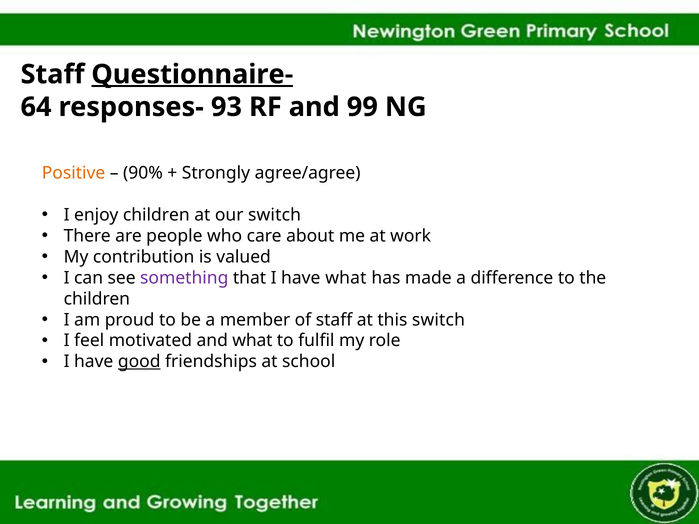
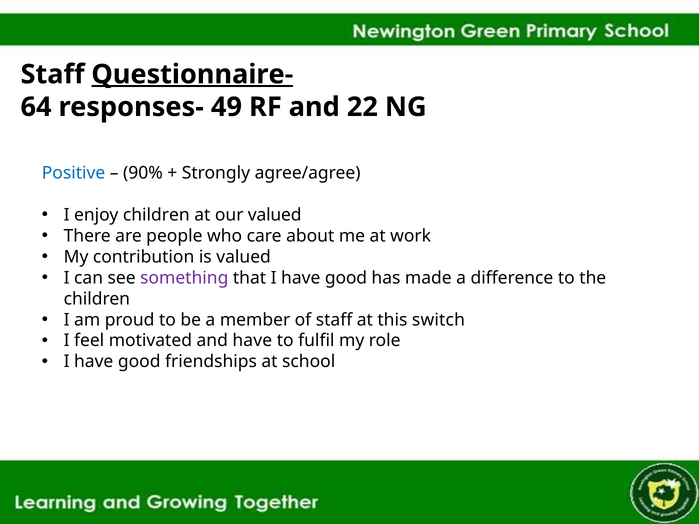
93: 93 -> 49 (226, 107)
99: 99 -> 22 (362, 107)
Positive colour: orange -> blue (74, 173)
our switch: switch -> valued (275, 215)
that I have what: what -> good (346, 278)
and what: what -> have (252, 341)
good underline: present -> none (139, 362)
